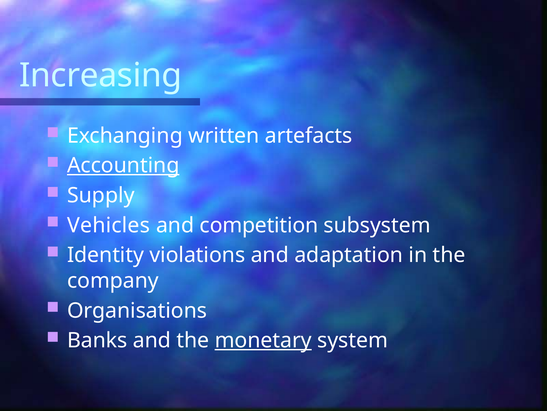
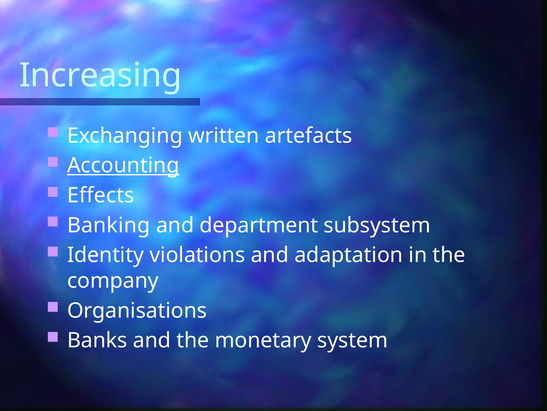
Supply: Supply -> Effects (101, 195)
Vehicles: Vehicles -> Banking (109, 225)
competition: competition -> department (259, 225)
monetary underline: present -> none (263, 340)
